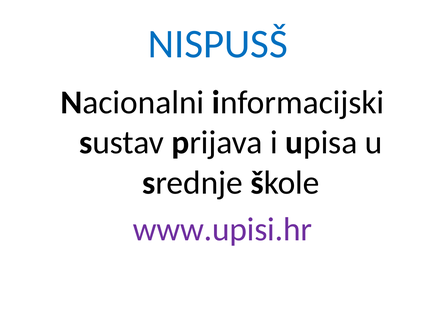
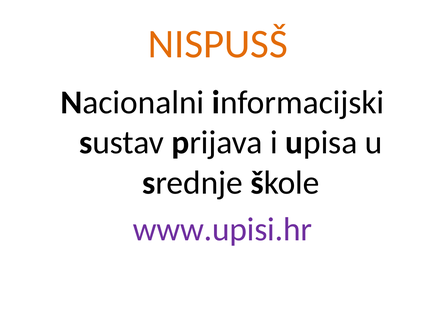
NISPUSŠ colour: blue -> orange (218, 44)
